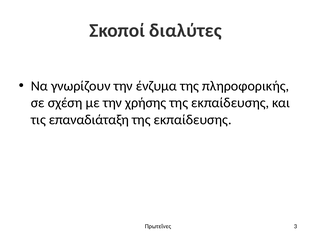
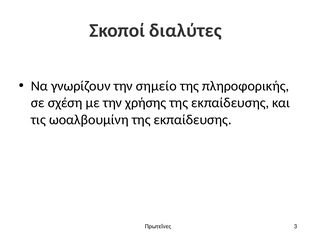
ένζυμα: ένζυμα -> σημείο (156, 86)
επαναδιάταξη: επαναδιάταξη -> ωοαλβουμίνη (89, 120)
